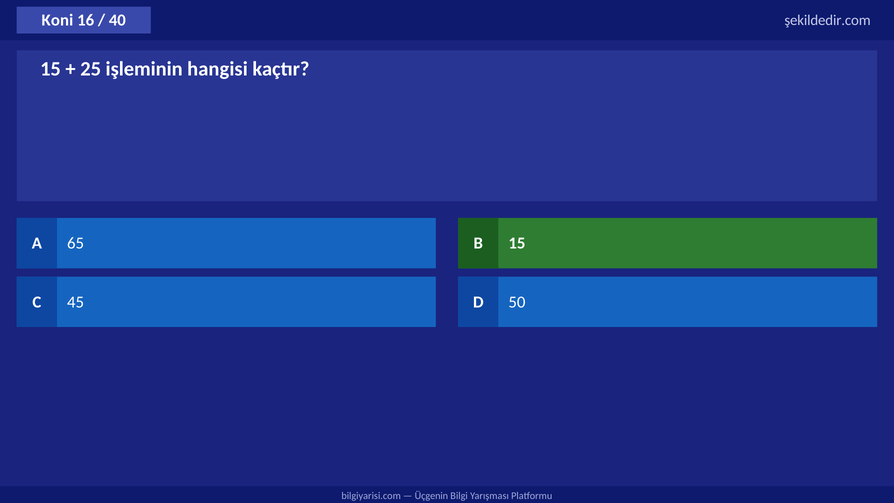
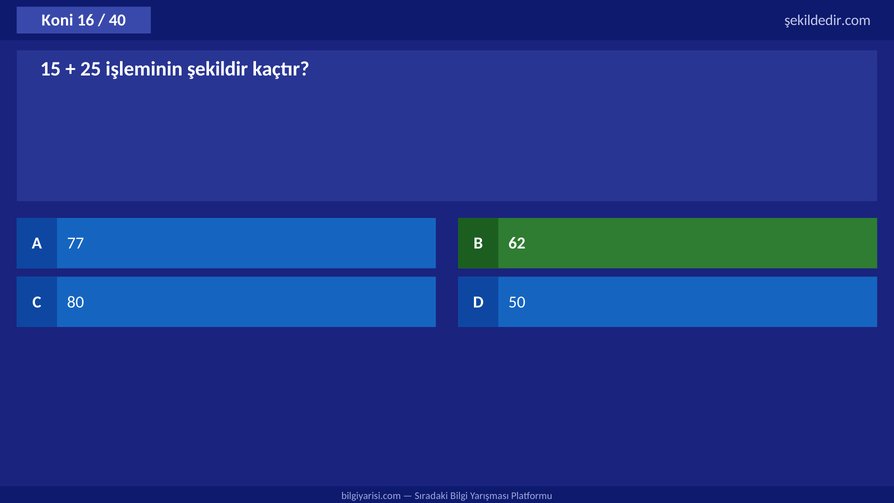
hangisi: hangisi -> şekildir (218, 69)
65: 65 -> 77 (76, 243)
B 15: 15 -> 62 (517, 243)
45: 45 -> 80 (76, 302)
Üçgenin: Üçgenin -> Sıradaki (431, 496)
